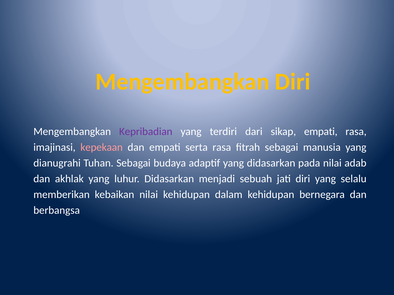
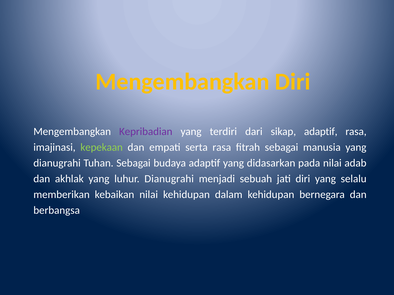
sikap empati: empati -> adaptif (321, 132)
kepekaan colour: pink -> light green (102, 148)
luhur Didasarkan: Didasarkan -> Dianugrahi (169, 179)
